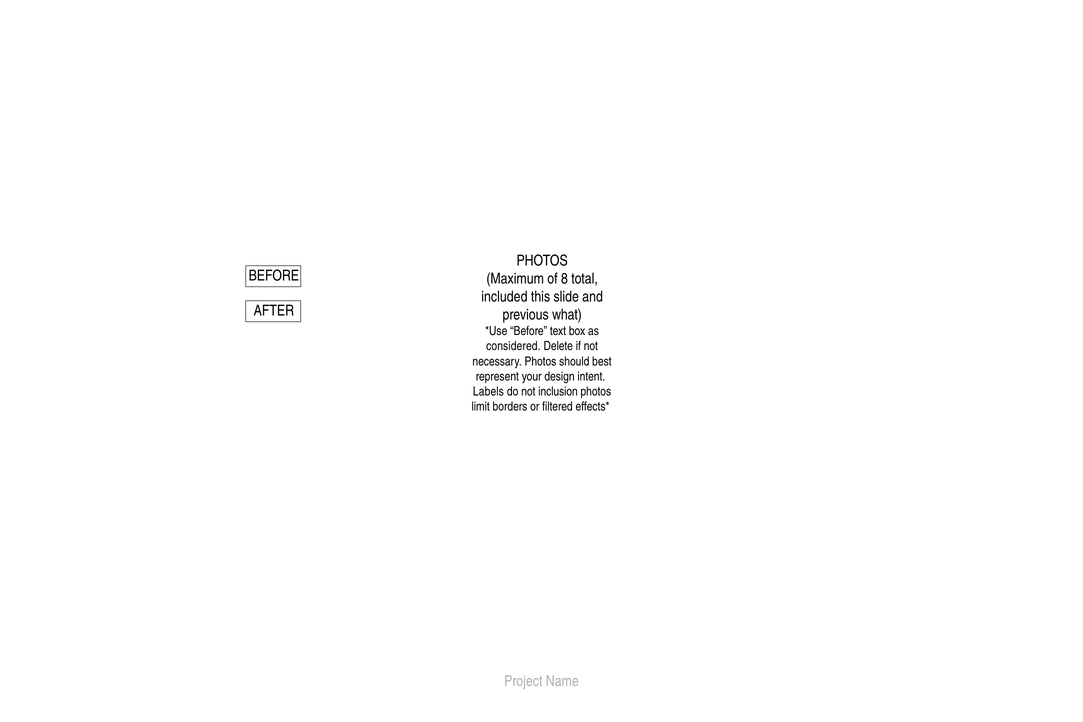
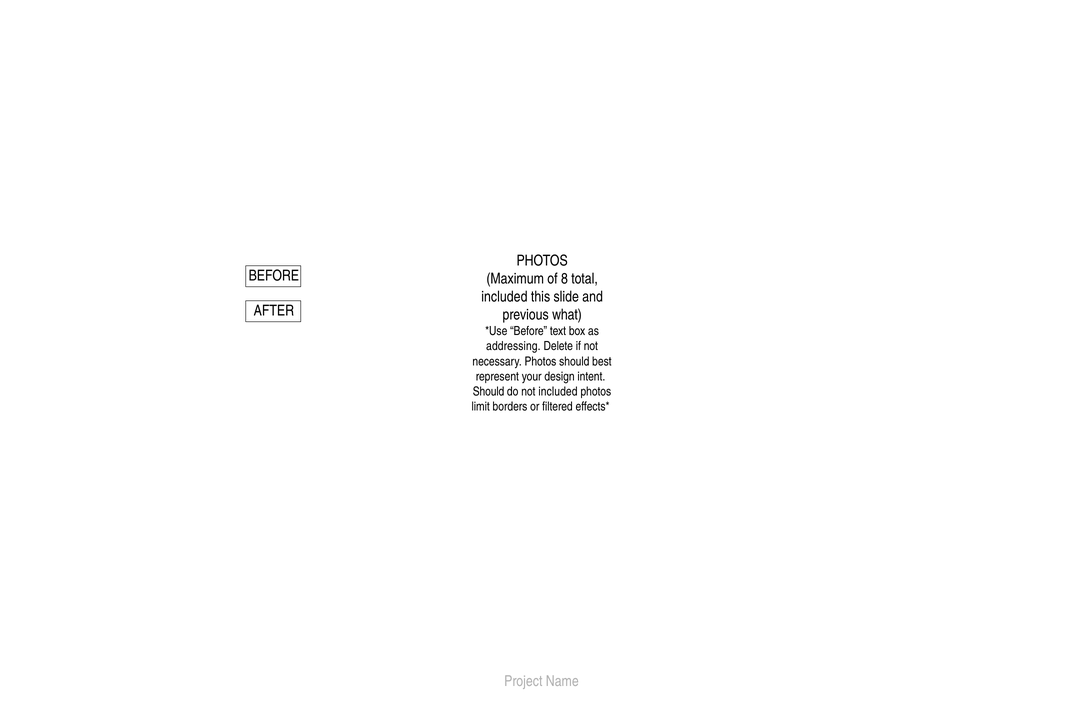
considered: considered -> addressing (513, 346)
Labels: Labels -> Should (489, 391)
not inclusion: inclusion -> included (558, 391)
